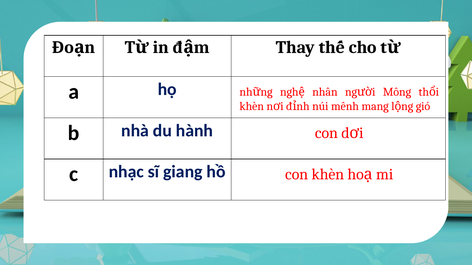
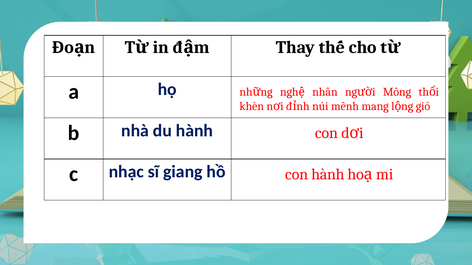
con khèn: khèn -> hành (328, 175)
